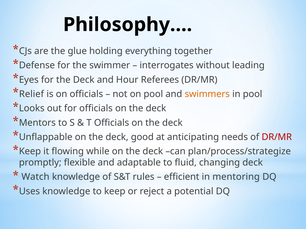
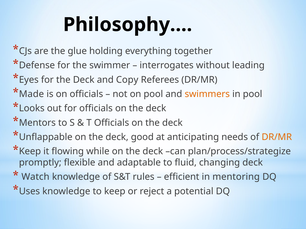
Hour: Hour -> Copy (127, 80)
Relief: Relief -> Made (31, 94)
DR/MR colour: red -> orange (277, 137)
